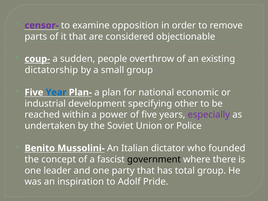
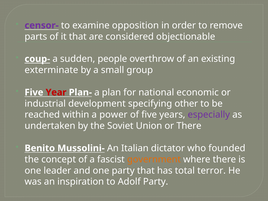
dictatorship: dictatorship -> exterminate (51, 70)
Year colour: blue -> red (56, 92)
or Police: Police -> There (189, 126)
government colour: black -> orange (154, 159)
total group: group -> terror (212, 171)
Adolf Pride: Pride -> Party (156, 182)
